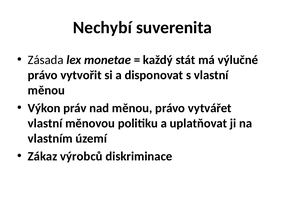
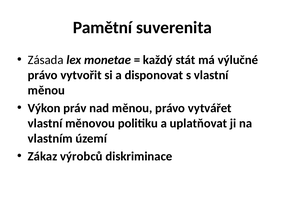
Nechybí: Nechybí -> Pamětní (103, 28)
